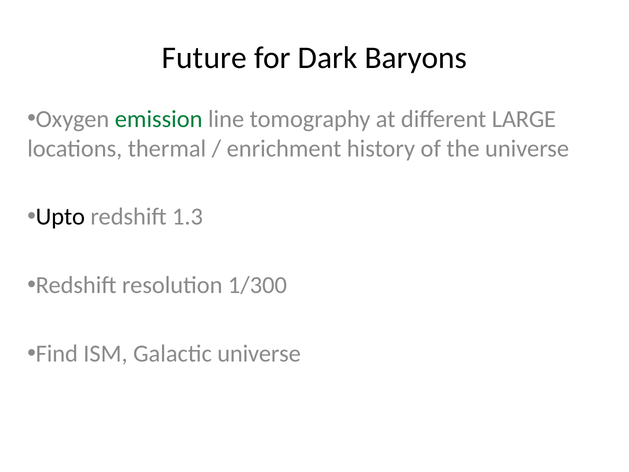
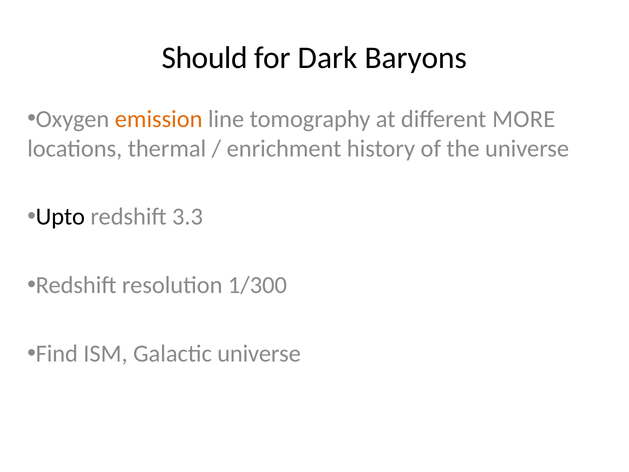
Future: Future -> Should (205, 58)
emission colour: green -> orange (159, 119)
LARGE: LARGE -> MORE (524, 119)
1.3: 1.3 -> 3.3 (188, 217)
